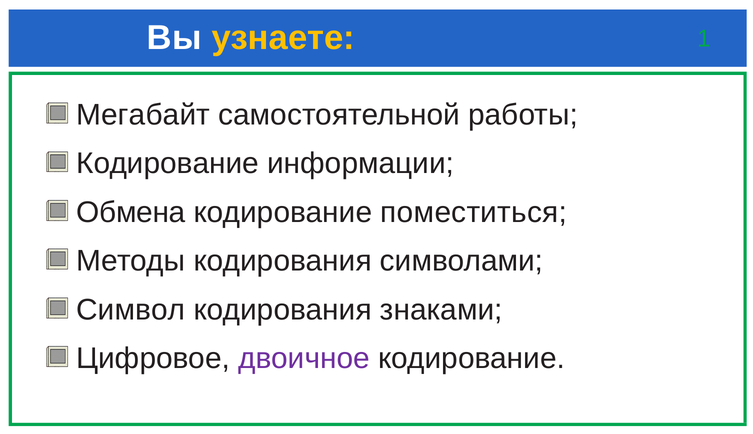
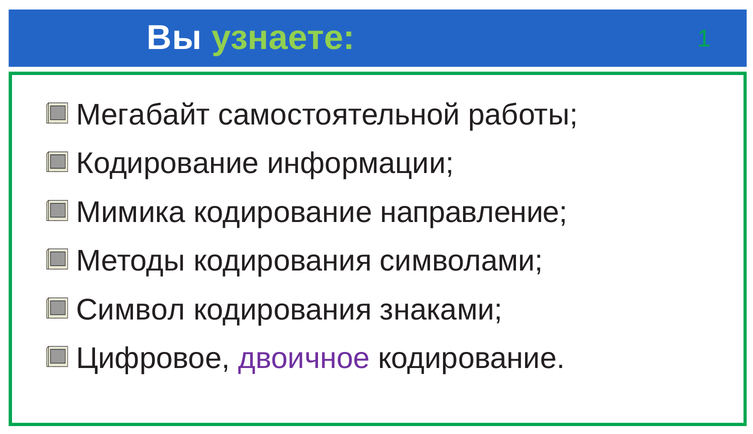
узнаете colour: yellow -> light green (283, 38)
Обмена: Обмена -> Мимика (131, 213)
поместиться: поместиться -> направление (474, 213)
